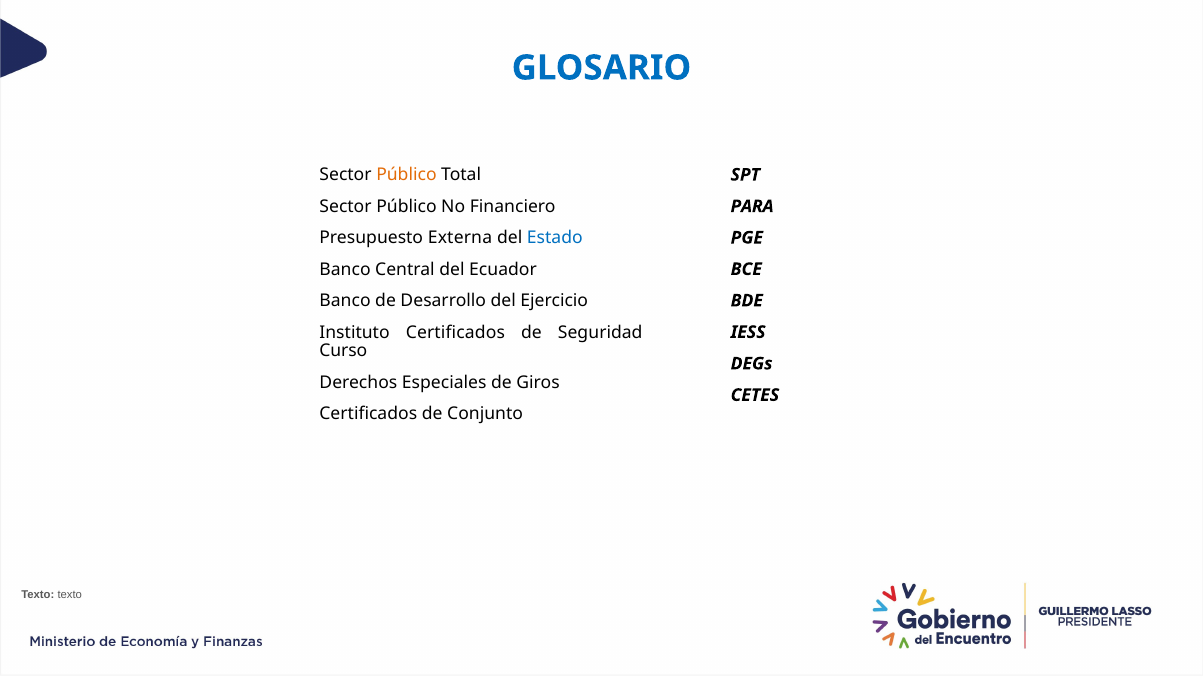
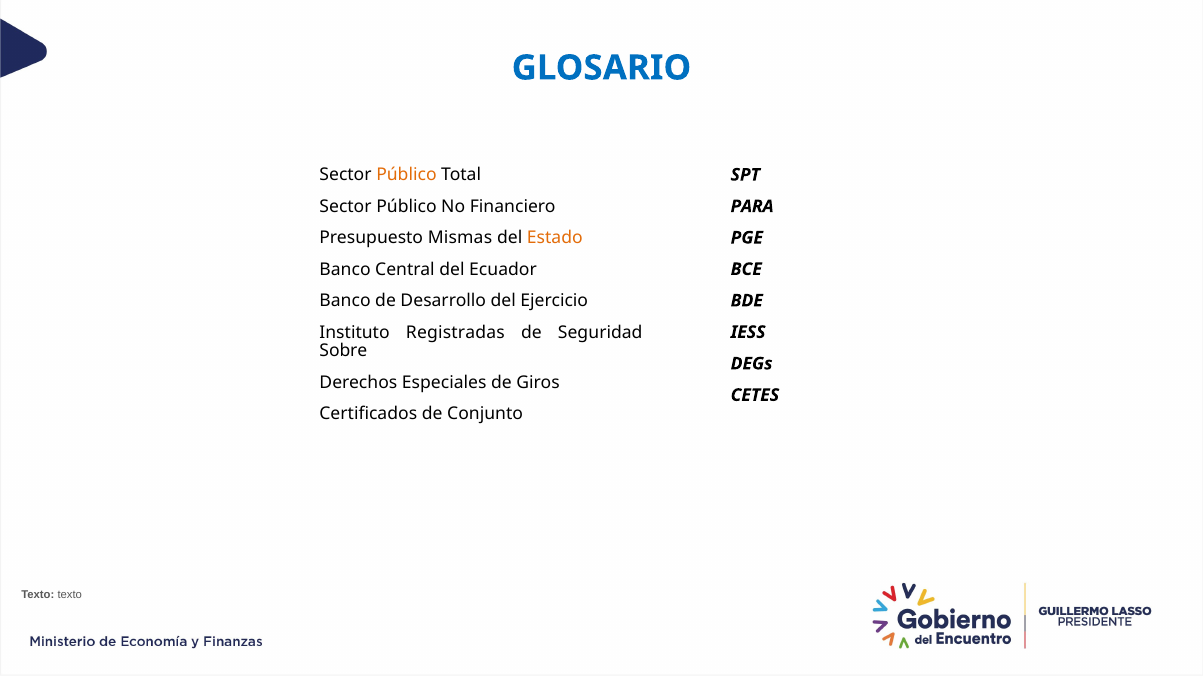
Externa: Externa -> Mismas (460, 238)
Estado colour: blue -> orange (555, 238)
Instituto Certificados: Certificados -> Registradas (455, 333)
Curso: Curso -> Sobre (343, 352)
